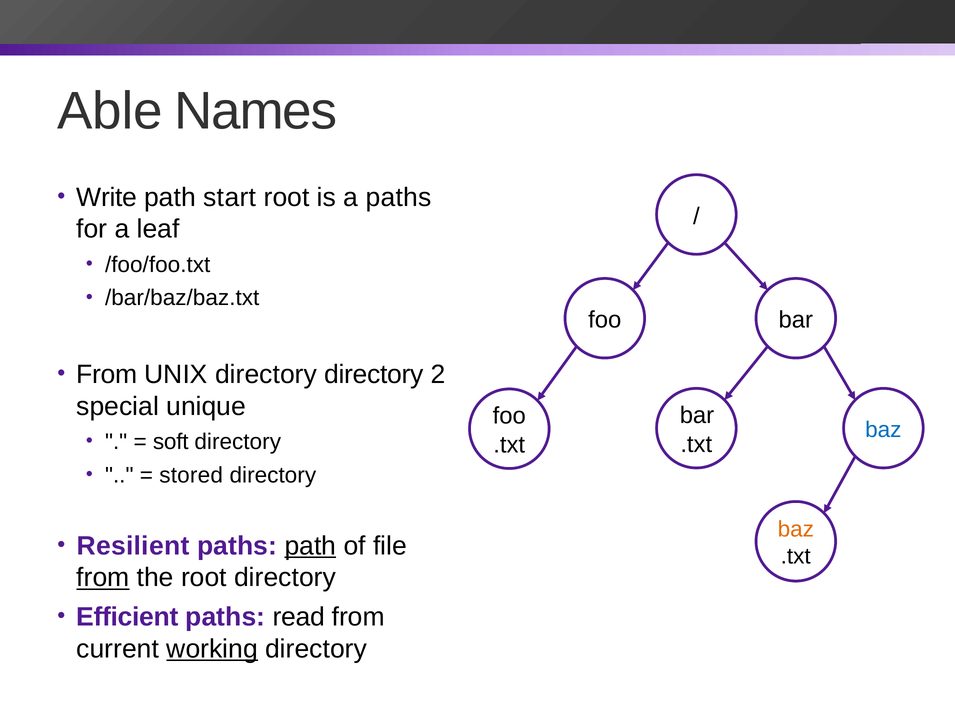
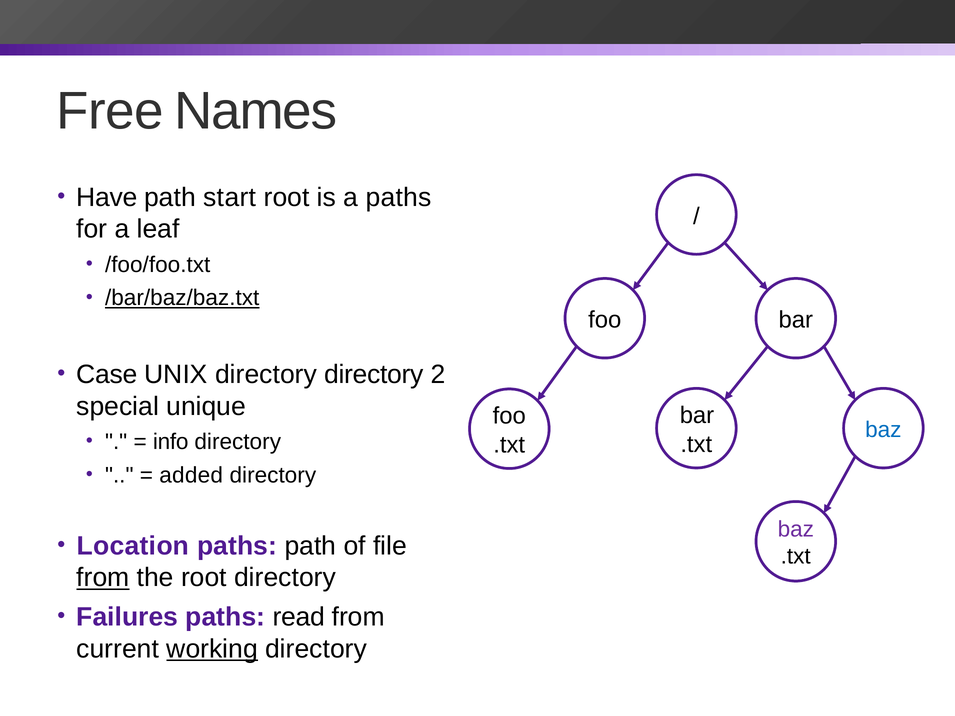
Able: Able -> Free (110, 111)
Write: Write -> Have (107, 197)
/bar/baz/baz.txt underline: none -> present (182, 298)
From: From -> Case (107, 375)
soft: soft -> info (171, 442)
stored: stored -> added (191, 475)
baz colour: orange -> purple (796, 529)
Resilient: Resilient -> Location (133, 546)
path underline: present -> none (310, 546)
Efficient: Efficient -> Failures (127, 617)
